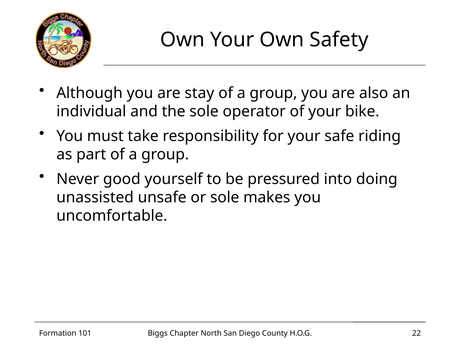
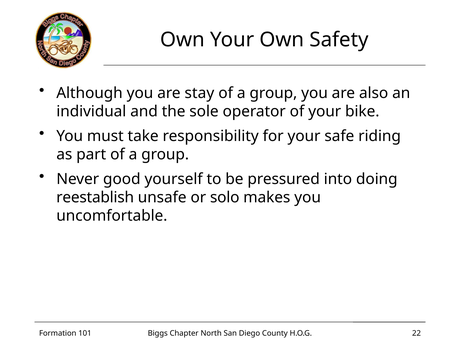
unassisted: unassisted -> reestablish (95, 197)
or sole: sole -> solo (225, 197)
